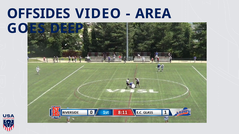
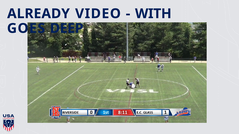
OFFSIDES: OFFSIDES -> ALREADY (38, 14)
AREA: AREA -> WITH (153, 14)
